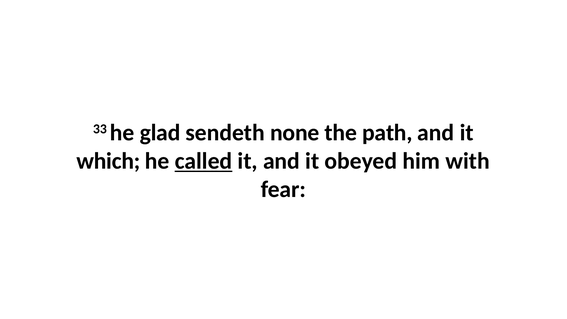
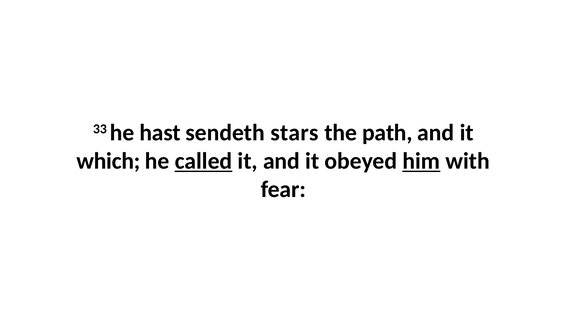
glad: glad -> hast (160, 133)
none: none -> stars (295, 133)
him underline: none -> present (421, 161)
